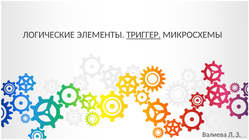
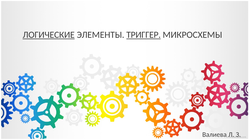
ЛОГИЧЕСКИЕ underline: none -> present (49, 35)
